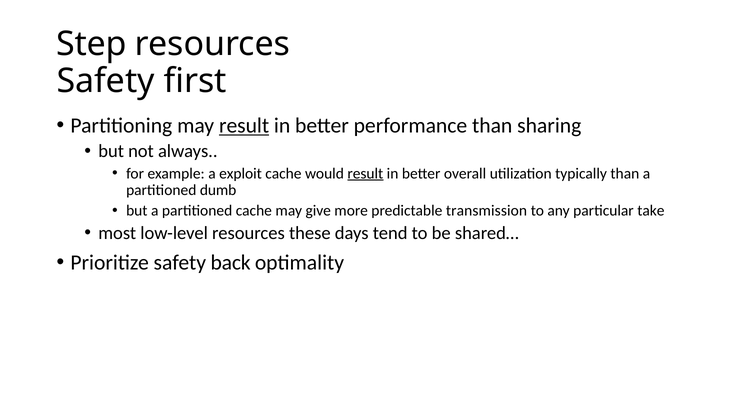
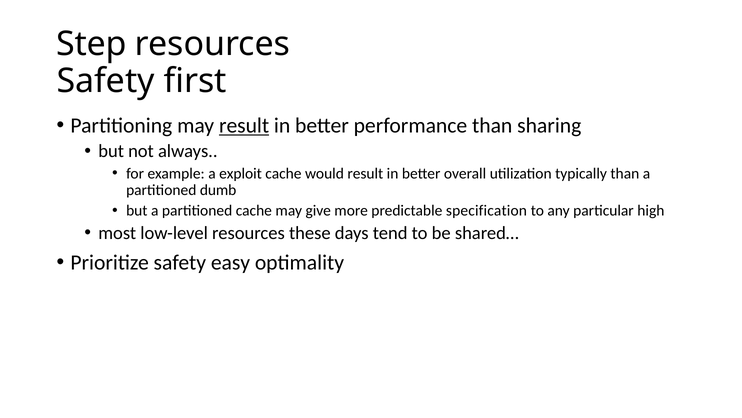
result underline: present -> none (365, 173)
transmission: transmission -> specification (486, 211)
take: take -> high (651, 211)
back: back -> easy (231, 262)
